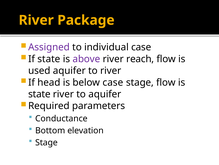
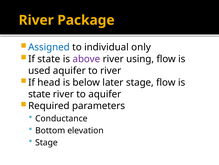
Assigned colour: purple -> blue (49, 47)
individual case: case -> only (141, 47)
reach: reach -> using (140, 59)
below case: case -> later (113, 82)
